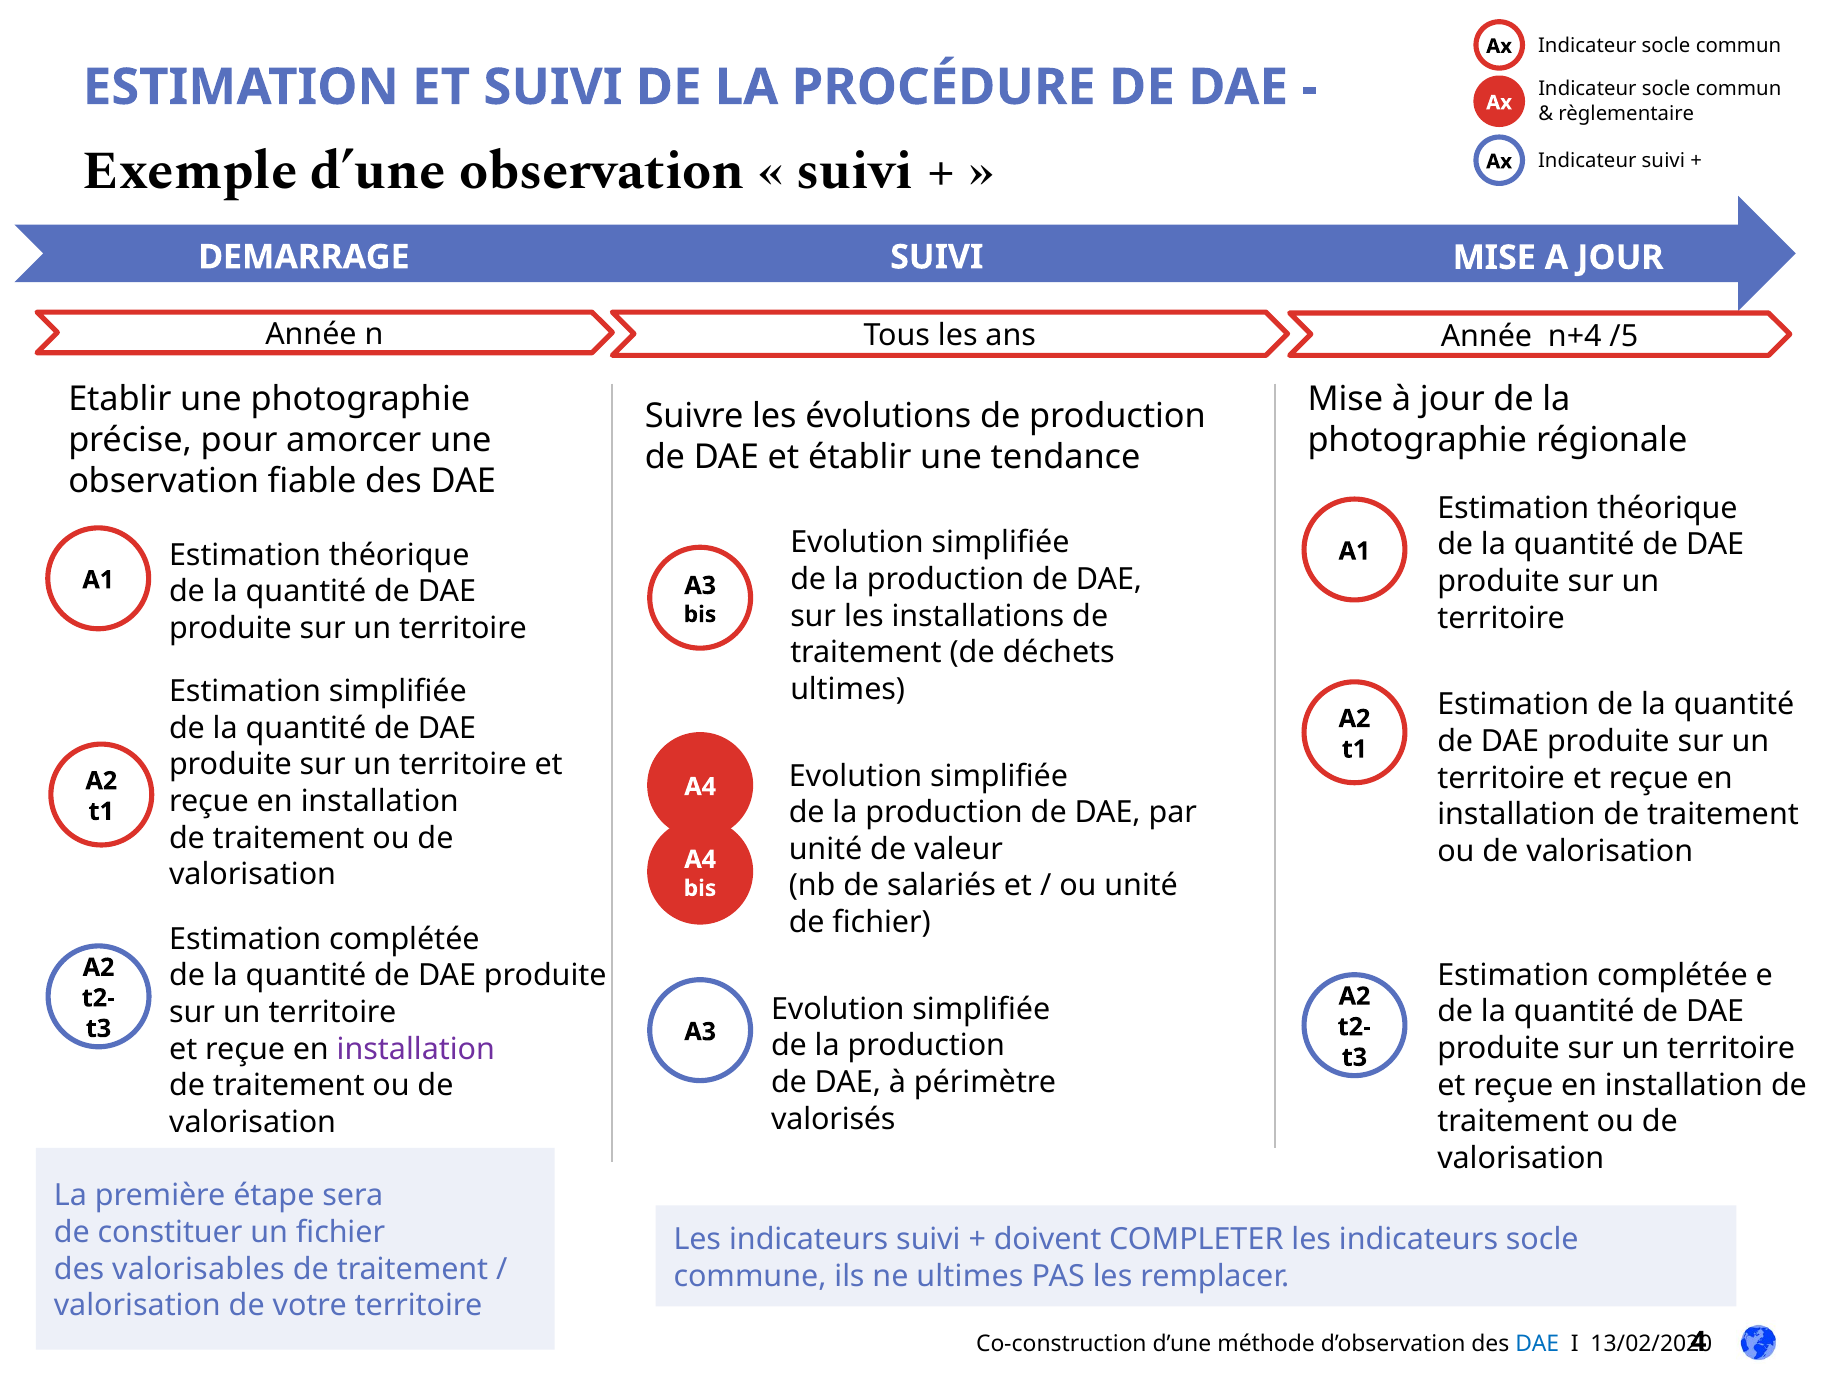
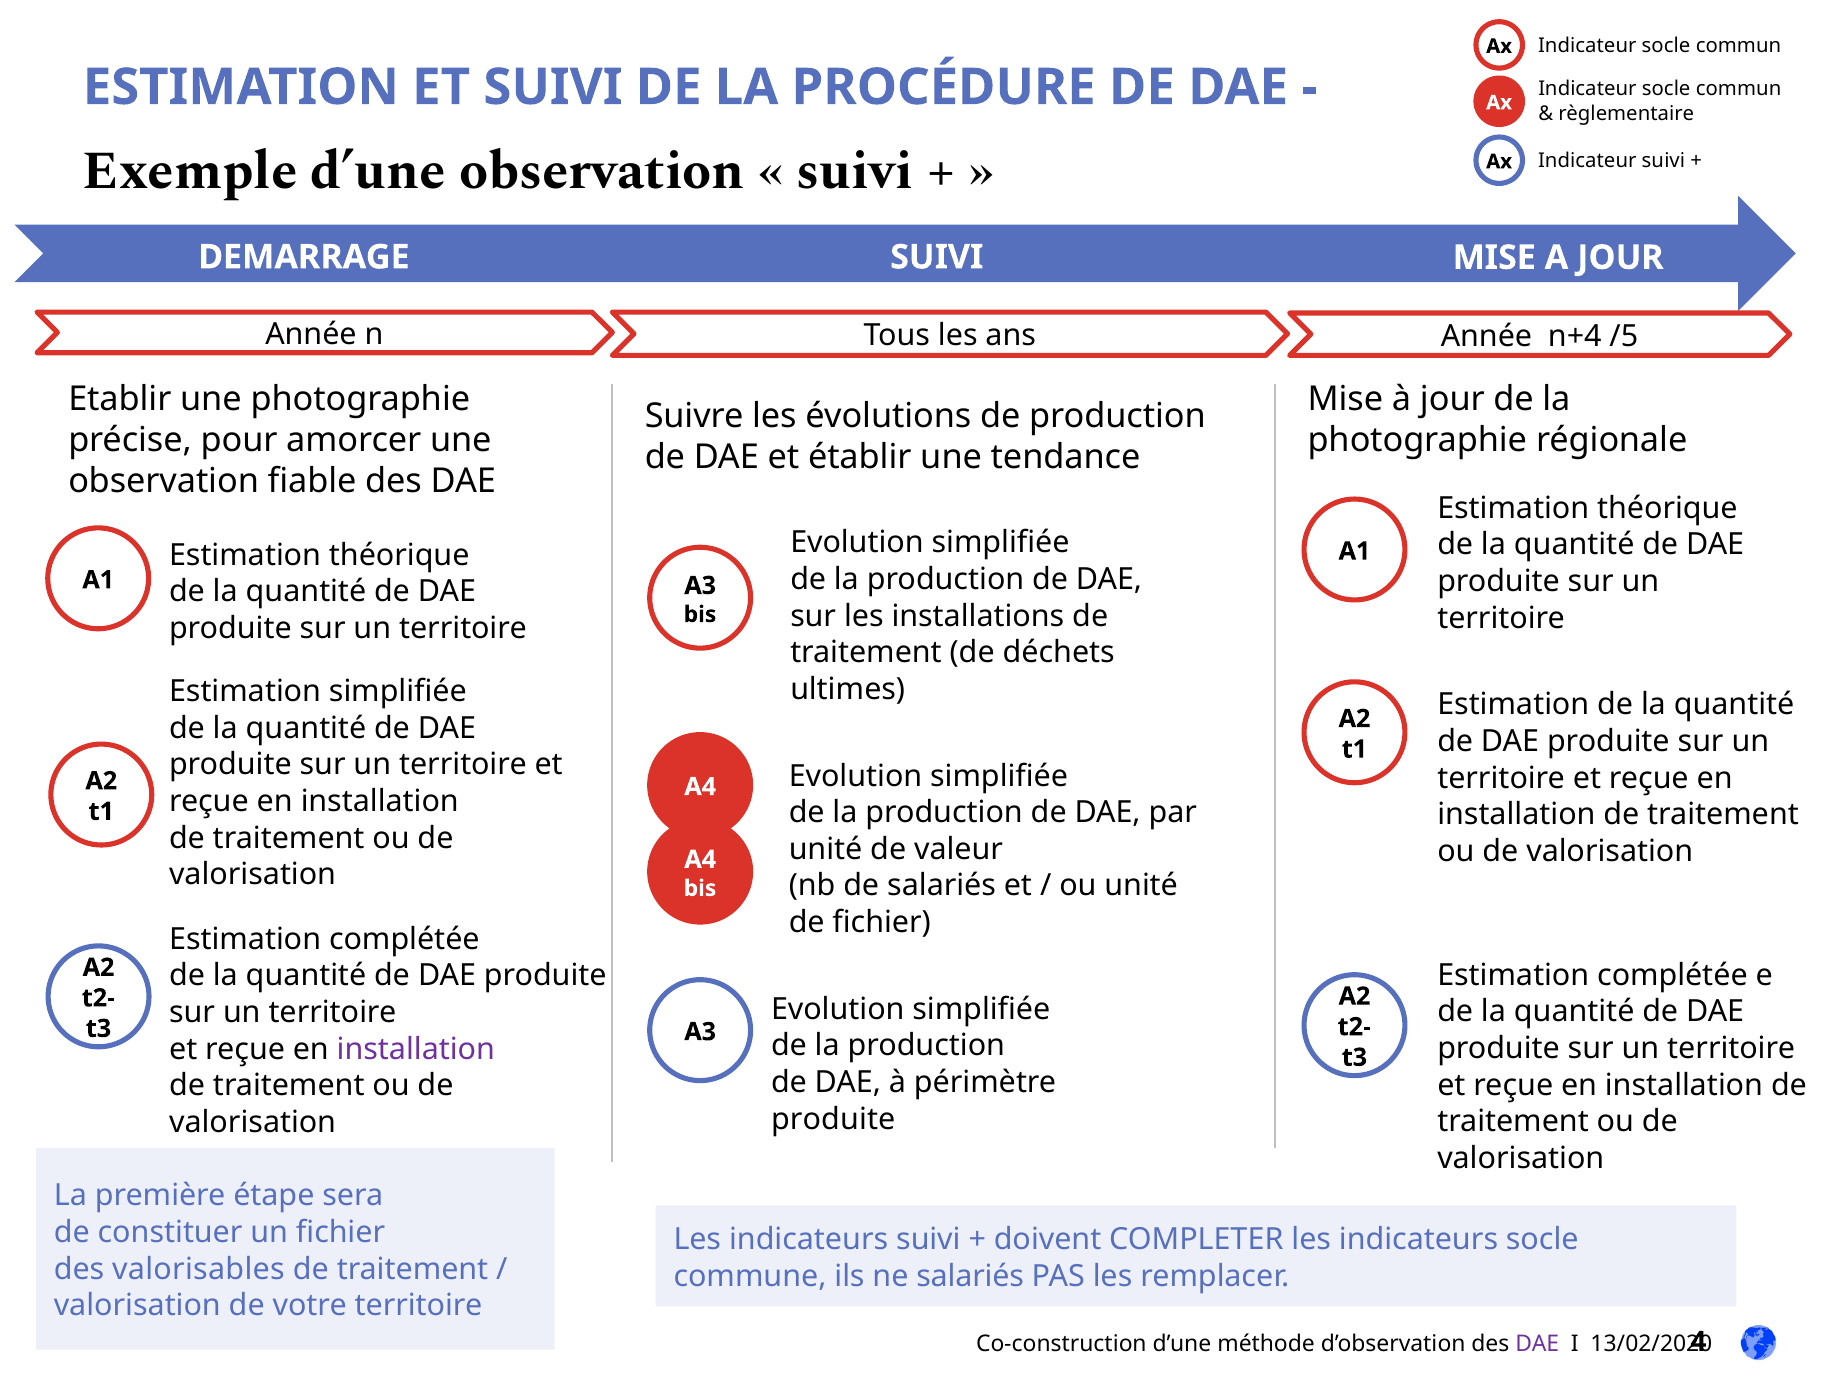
valorisés: valorisés -> produite (833, 1119)
ne ultimes: ultimes -> salariés (970, 1276)
DAE colour: blue -> purple (1537, 1343)
